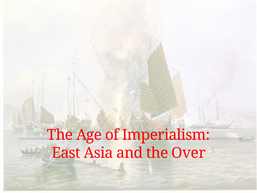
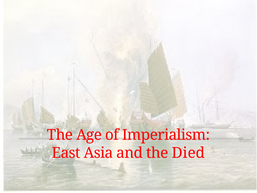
Over: Over -> Died (188, 153)
